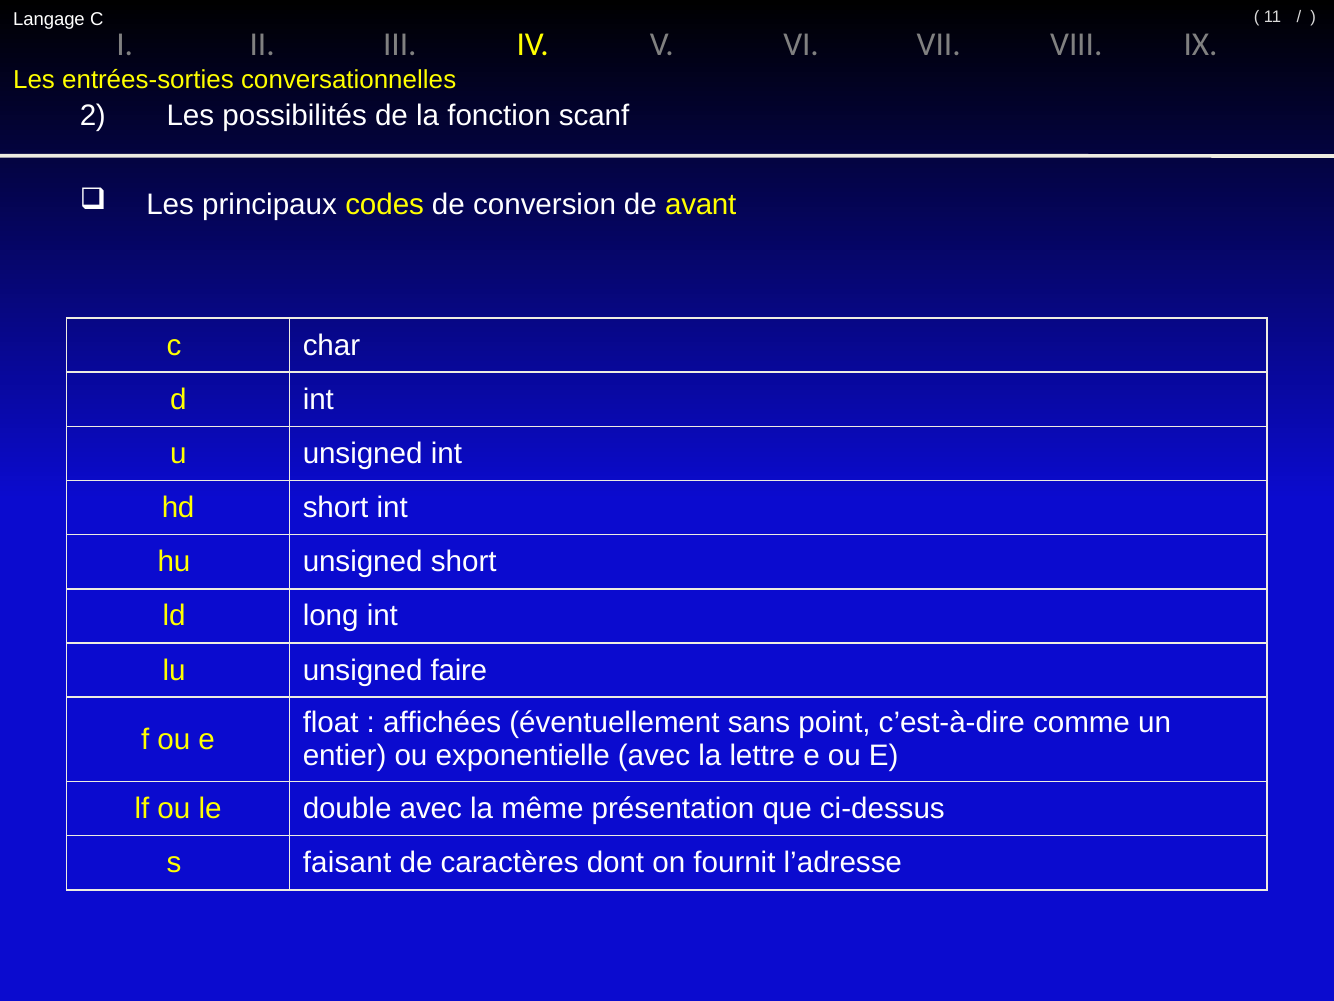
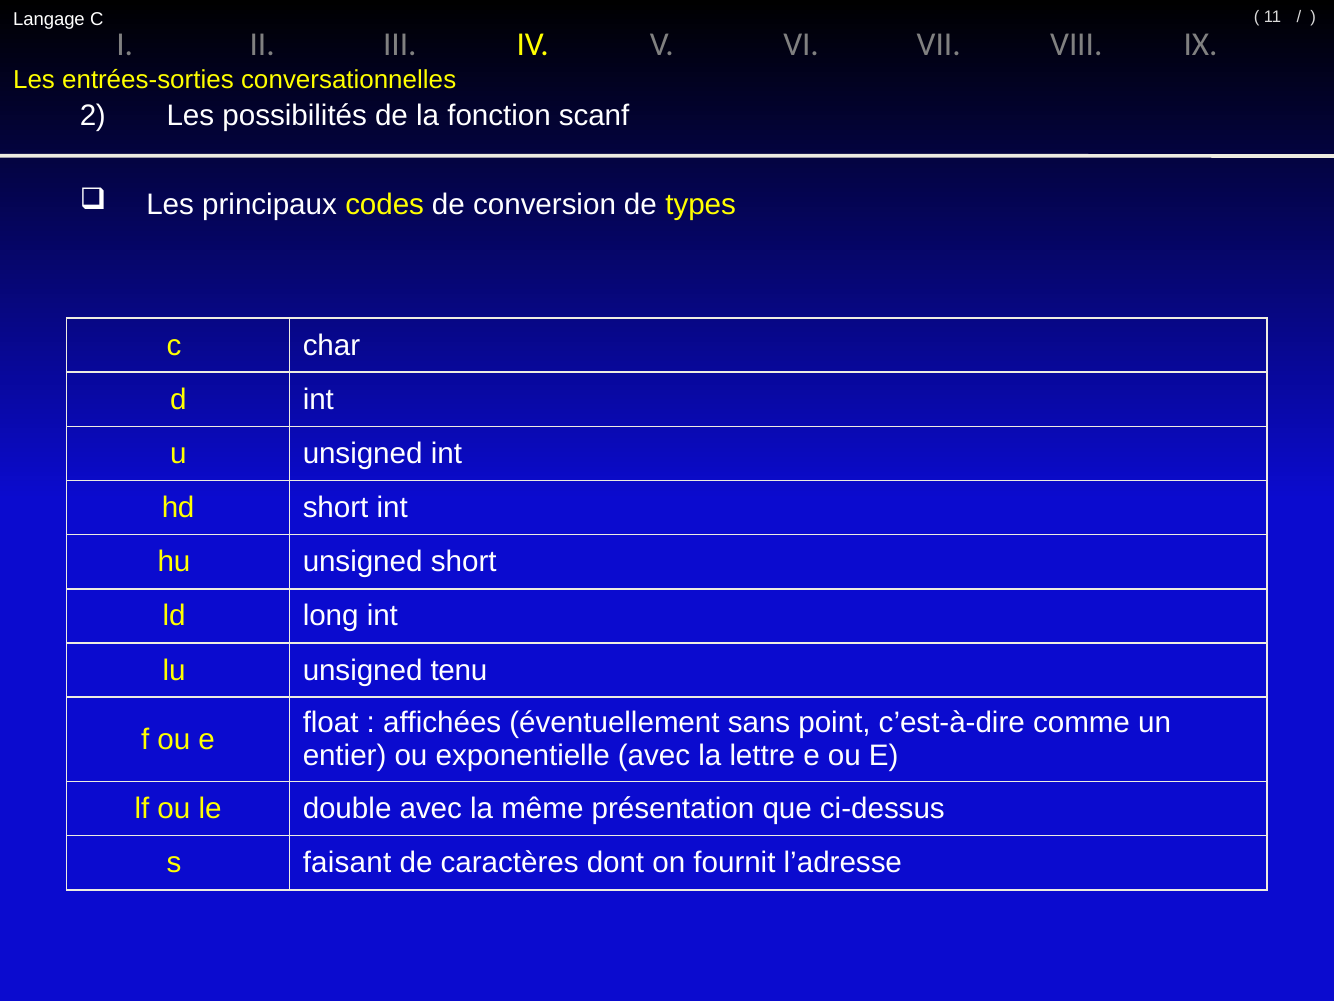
avant: avant -> types (701, 204)
faire: faire -> tenu (459, 670)
